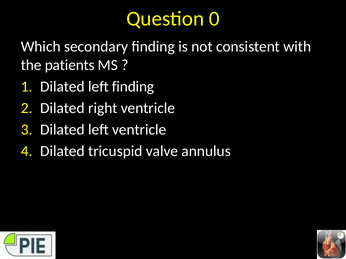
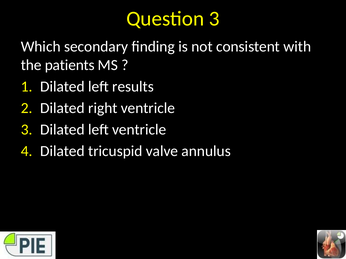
Question 0: 0 -> 3 (214, 19)
left finding: finding -> results (133, 87)
